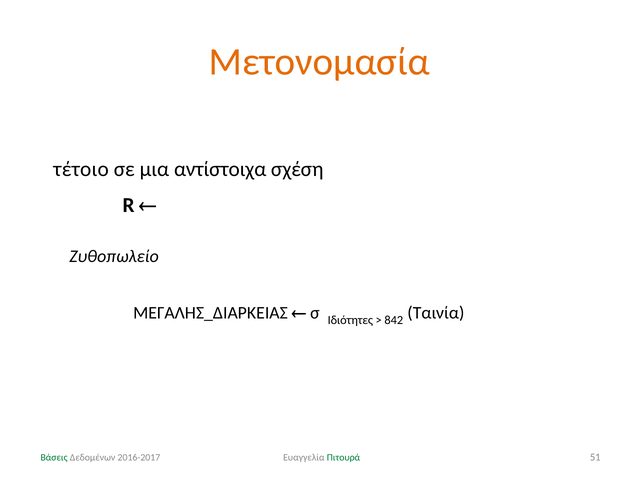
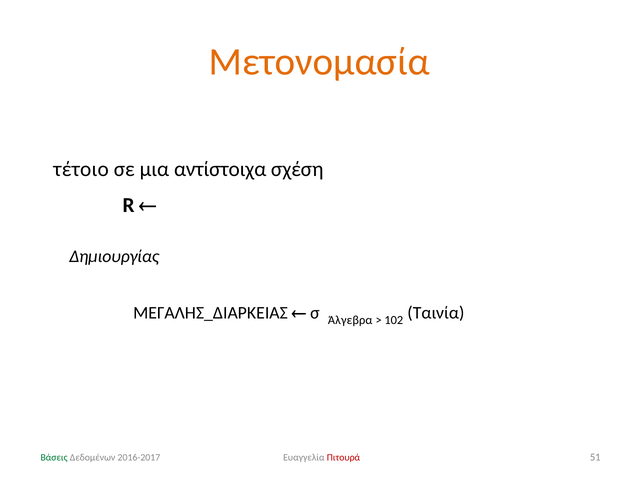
Ζυθοπωλείο: Ζυθοπωλείο -> Δημιουργίας (114, 256)
Ιδιότητες: Ιδιότητες -> Άλγεβρα (350, 320)
842: 842 -> 102 (394, 320)
Πιτουρά colour: green -> red (343, 458)
